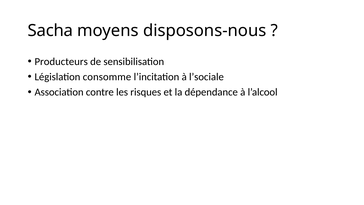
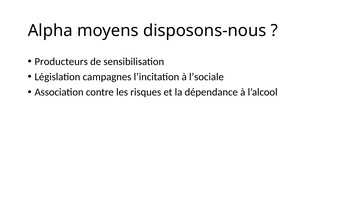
Sacha: Sacha -> Alpha (50, 31)
consomme: consomme -> campagnes (107, 77)
